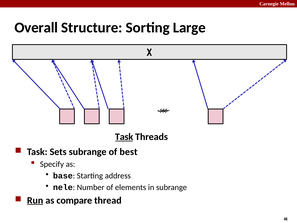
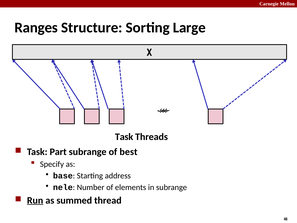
Overall: Overall -> Ranges (36, 28)
Task underline: present -> none (124, 137)
Sets: Sets -> Part (58, 152)
compare: compare -> summed (74, 200)
